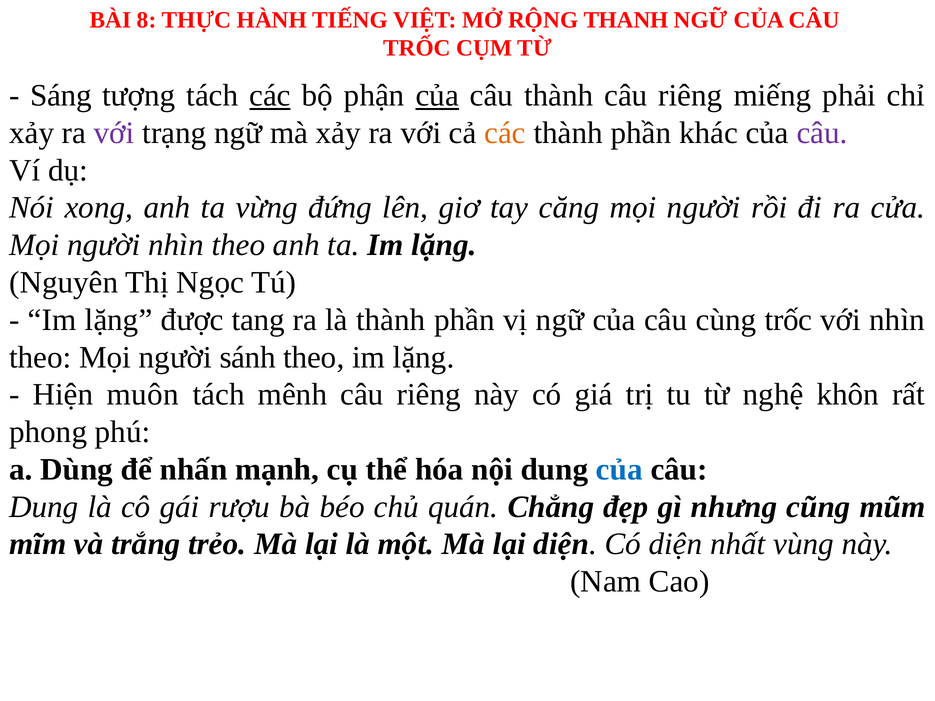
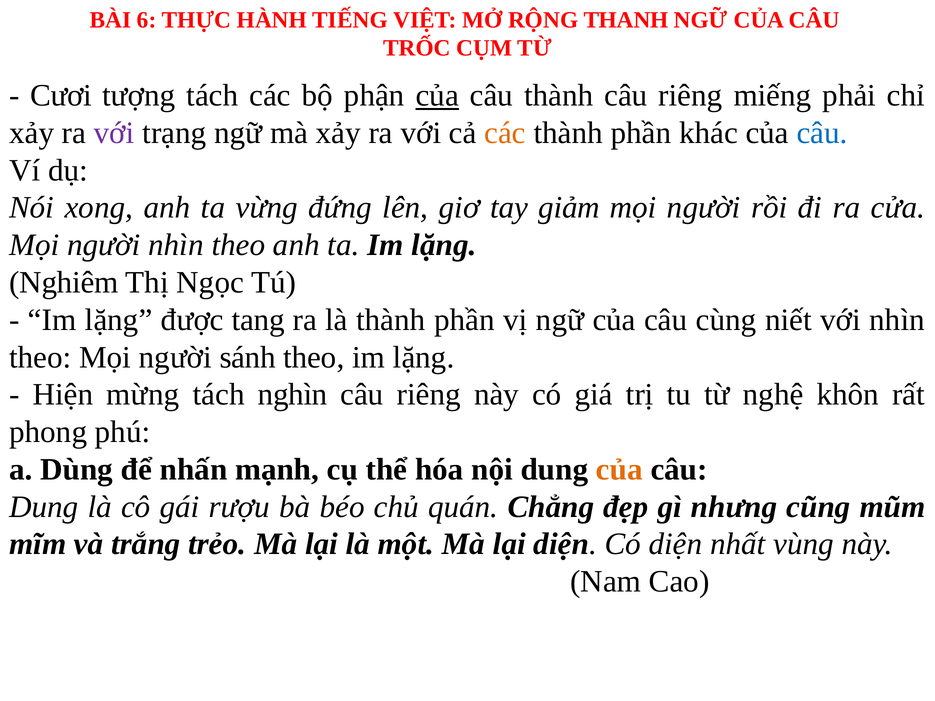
8: 8 -> 6 (147, 20)
Sáng: Sáng -> Cươi (61, 96)
các underline: present -> none (270, 96)
câu colour: purple -> blue (822, 133)
căng: căng -> giảm (569, 208)
Nguyên: Nguyên -> Nghiêm (64, 283)
cùng trốc: trốc -> niết (788, 320)
muôn: muôn -> mừng (143, 395)
mênh: mênh -> nghìn (293, 395)
của colour: blue -> orange (619, 470)
